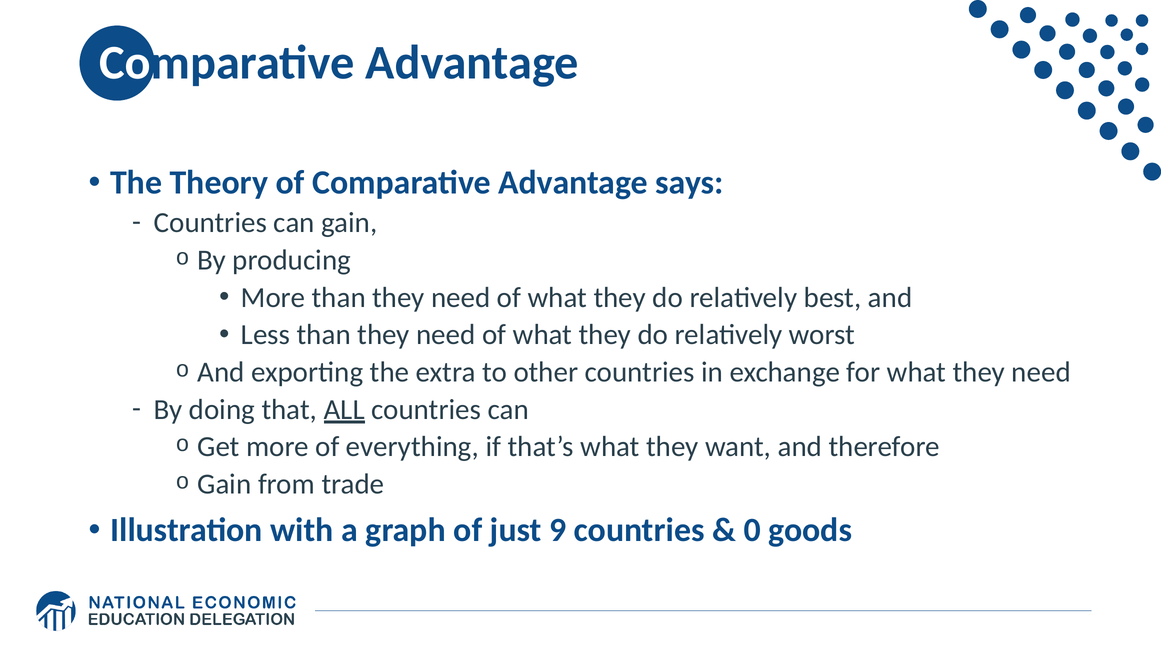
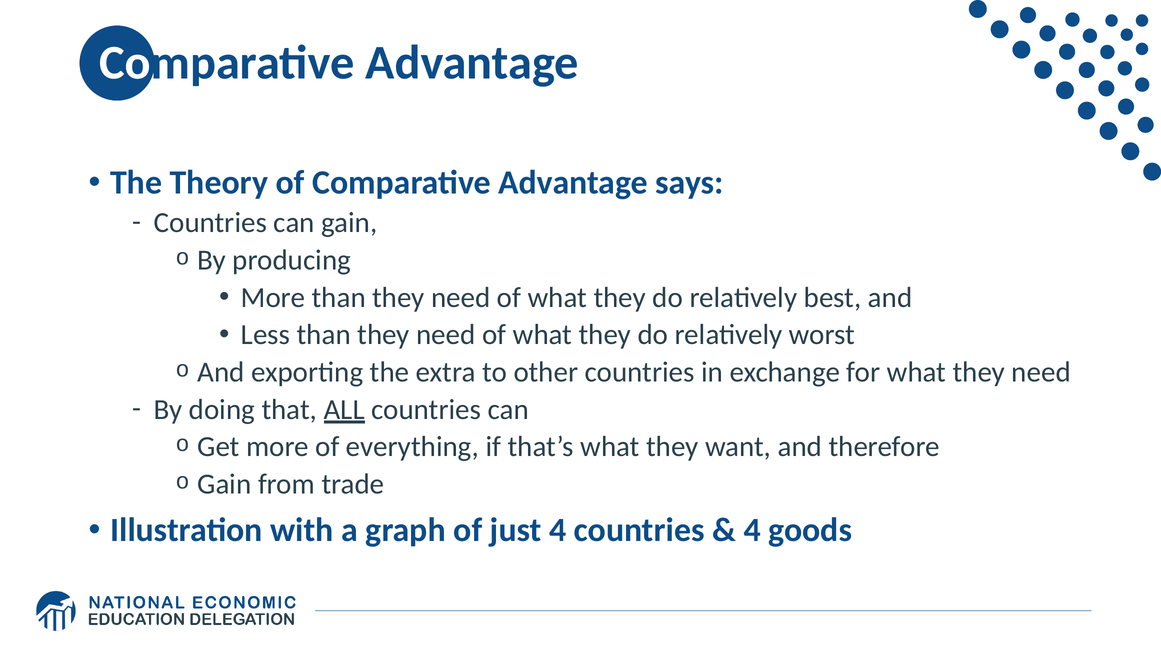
just 9: 9 -> 4 (558, 530)
0: 0 -> 4 (752, 530)
